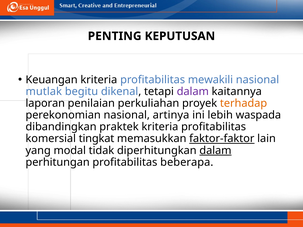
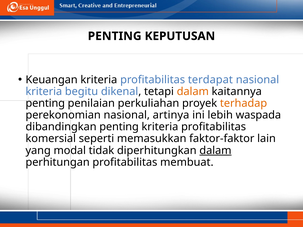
mewakili: mewakili -> terdapat (210, 80)
mutlak: mutlak -> kriteria (44, 92)
dalam colour: purple -> orange (193, 92)
laporan: laporan -> penting (45, 103)
dibandingkan praktek: praktek -> penting (119, 127)
tingkat: tingkat -> seperti (96, 139)
faktor-faktor underline: present -> none (222, 139)
beberapa: beberapa -> membuat (187, 162)
